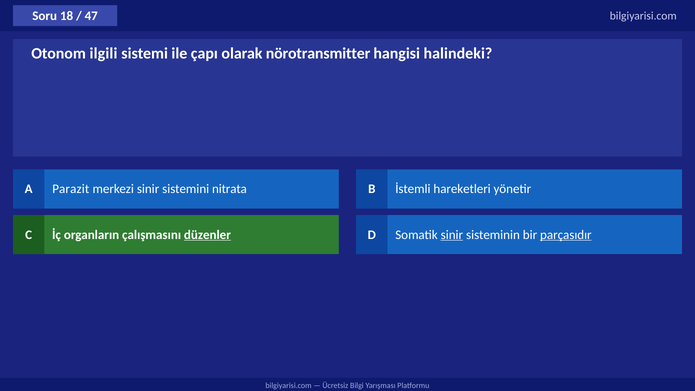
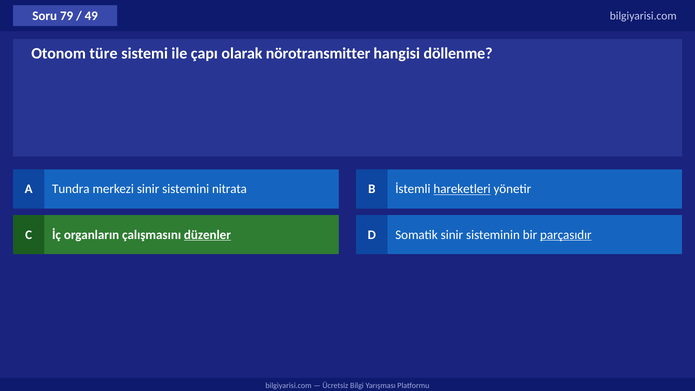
18: 18 -> 79 (67, 16)
47: 47 -> 49 (91, 16)
ilgili: ilgili -> türe (104, 53)
halindeki: halindeki -> döllenme (458, 53)
Parazit: Parazit -> Tundra (71, 189)
hareketleri underline: none -> present (462, 189)
sinir underline: present -> none (452, 235)
